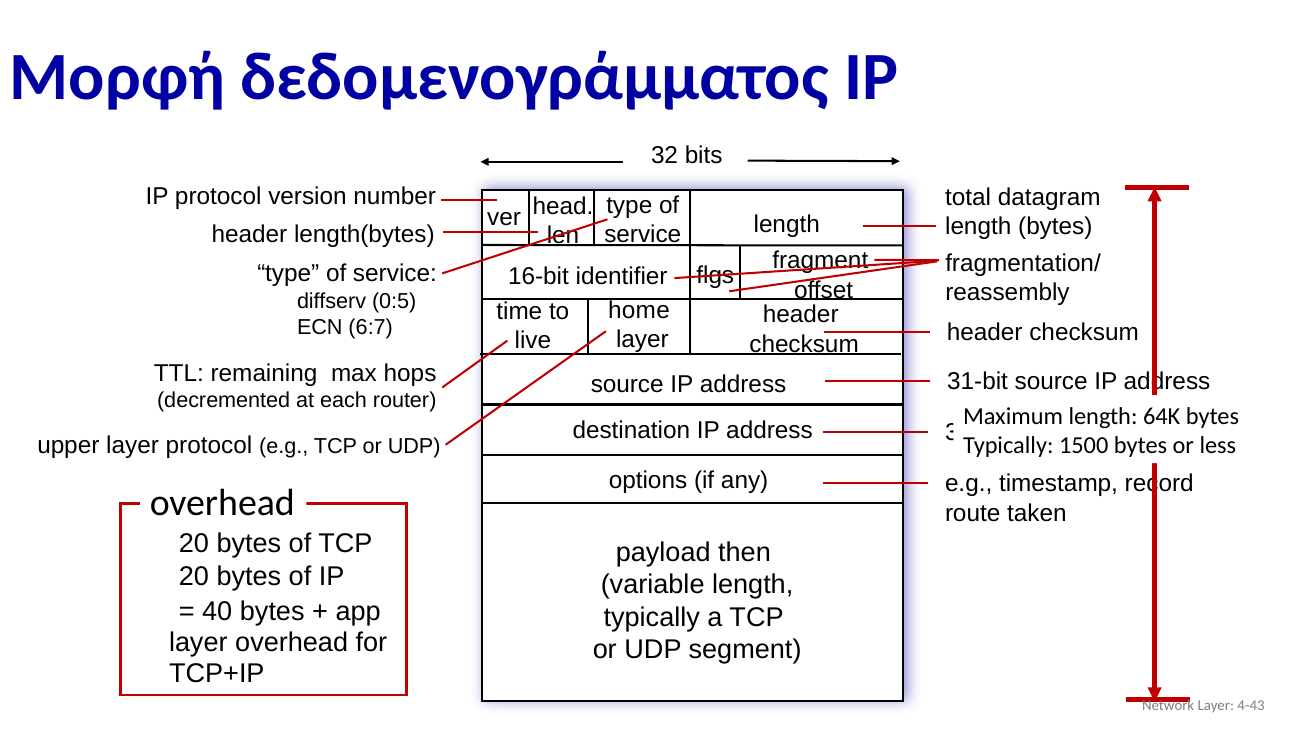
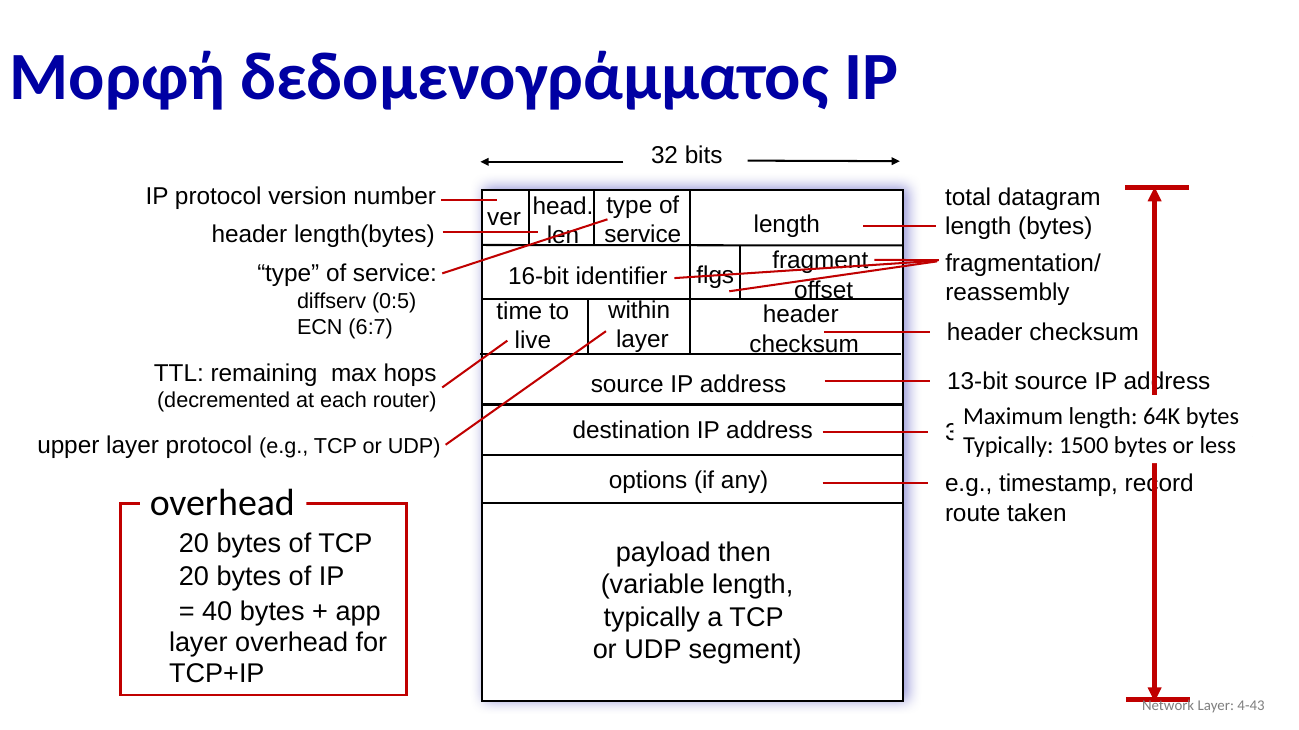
home: home -> within (639, 311)
31-bit: 31-bit -> 13-bit (978, 382)
